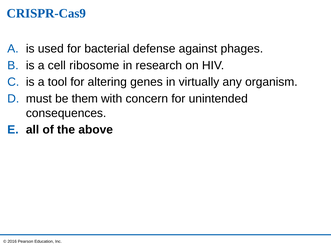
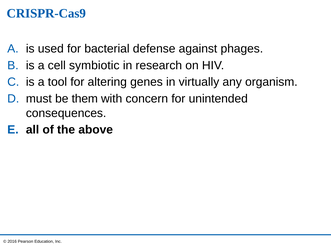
ribosome: ribosome -> symbiotic (94, 65)
